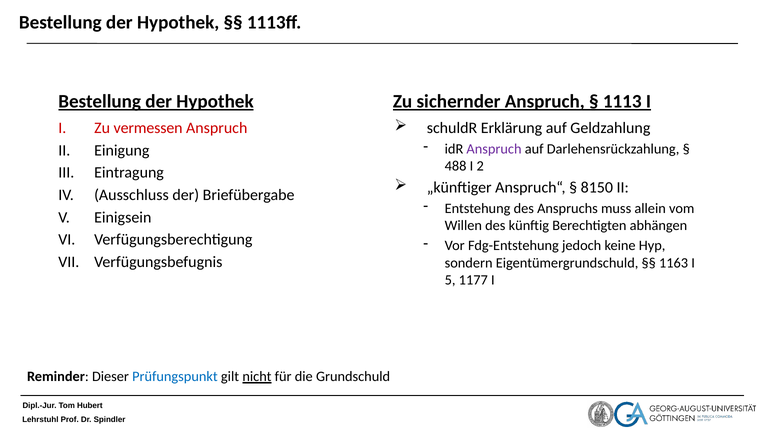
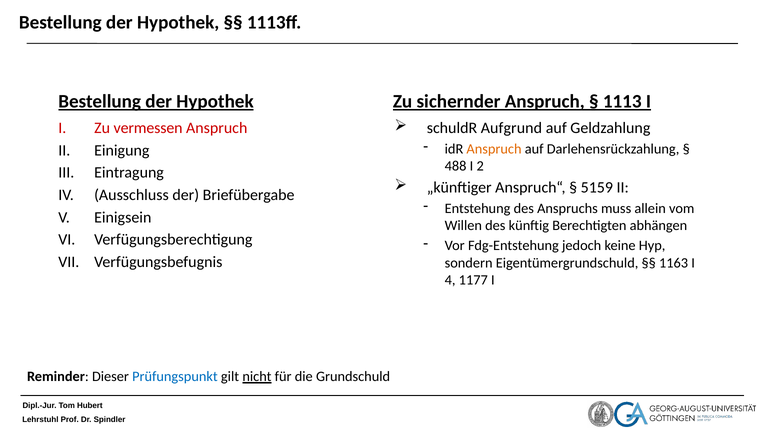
Erklärung: Erklärung -> Aufgrund (511, 128)
Anspruch colour: purple -> orange (494, 149)
8150: 8150 -> 5159 (597, 188)
5: 5 -> 4 (450, 280)
